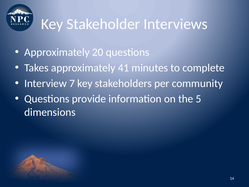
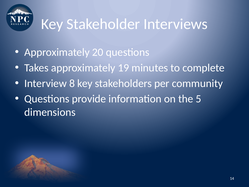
41: 41 -> 19 (123, 68)
7: 7 -> 8 (72, 83)
